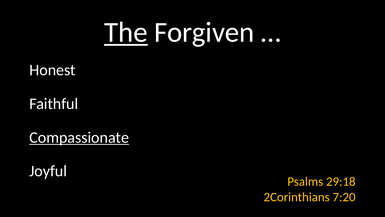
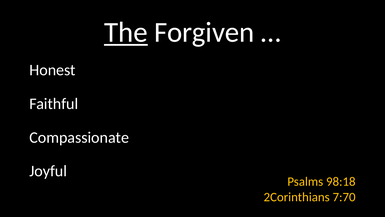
Compassionate underline: present -> none (79, 137)
29:18: 29:18 -> 98:18 (341, 181)
7:20: 7:20 -> 7:70 (344, 197)
